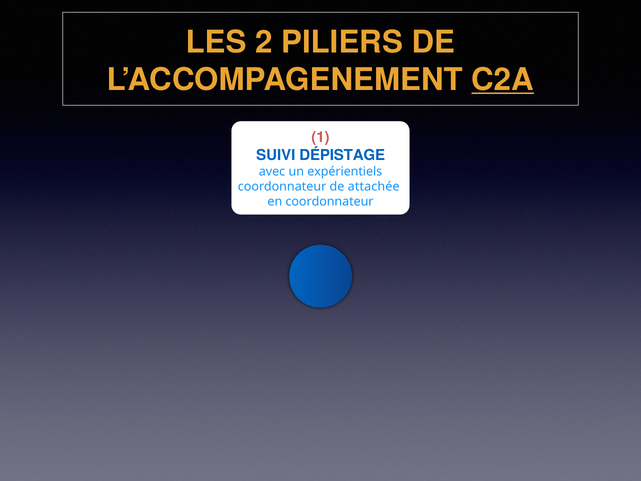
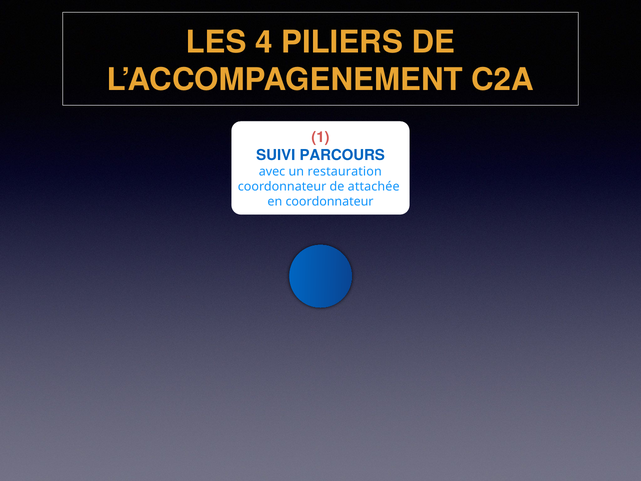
2: 2 -> 4 (264, 42)
C2A underline: present -> none (503, 80)
DÉPISTAGE: DÉPISTAGE -> PARCOURS (342, 155)
expérientiels: expérientiels -> restauration (345, 172)
